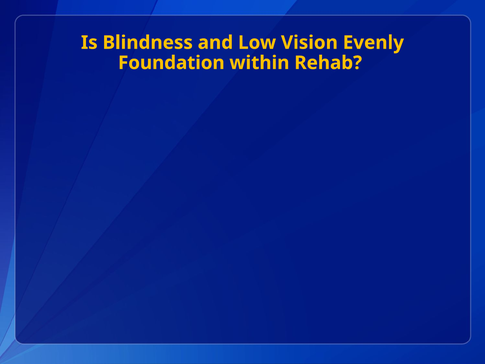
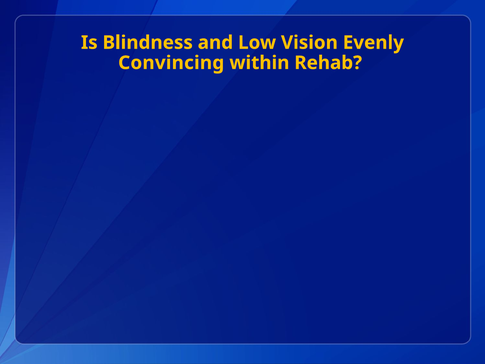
Foundation: Foundation -> Convincing (171, 63)
